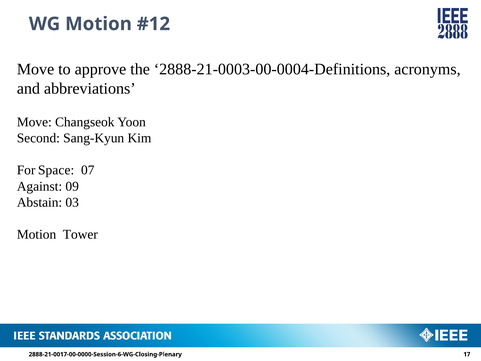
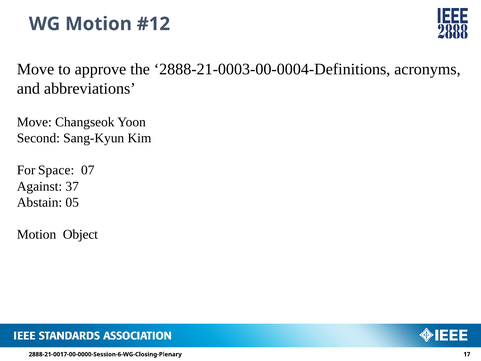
09: 09 -> 37 (72, 186)
03: 03 -> 05 (72, 202)
Tower: Tower -> Object (80, 234)
